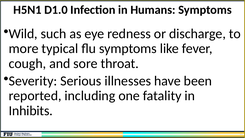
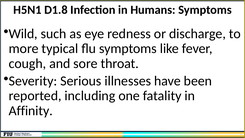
D1.0: D1.0 -> D1.8 (56, 10)
Inhibits: Inhibits -> Affinity (31, 111)
